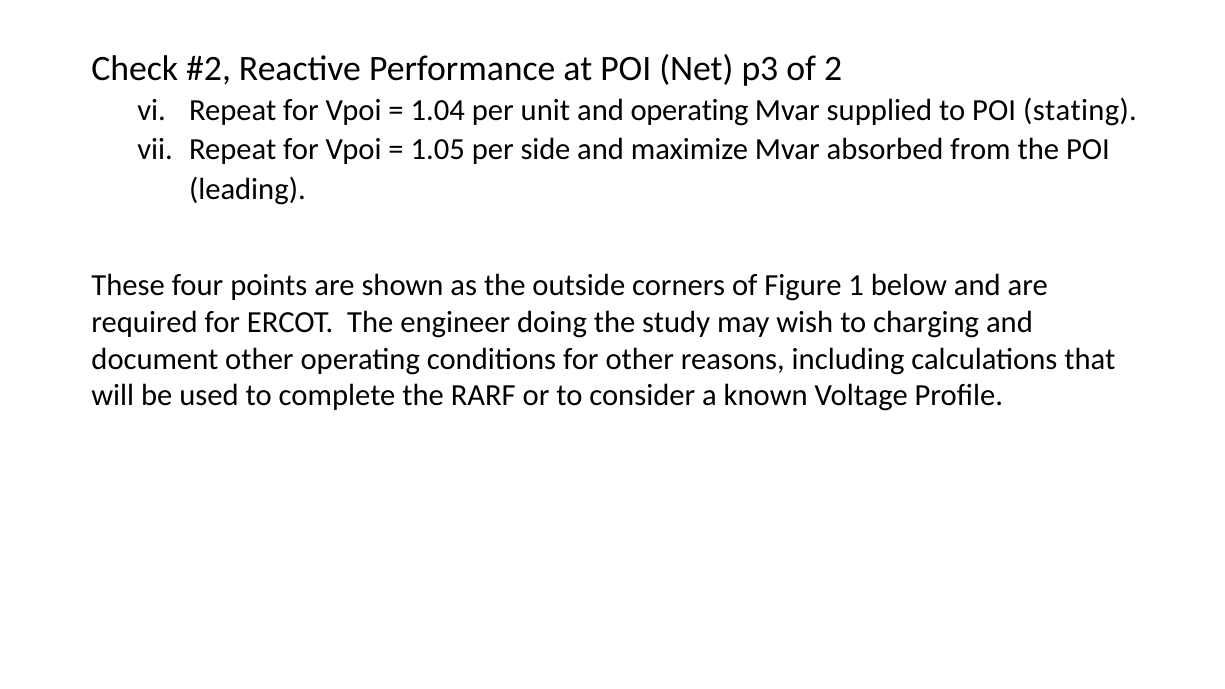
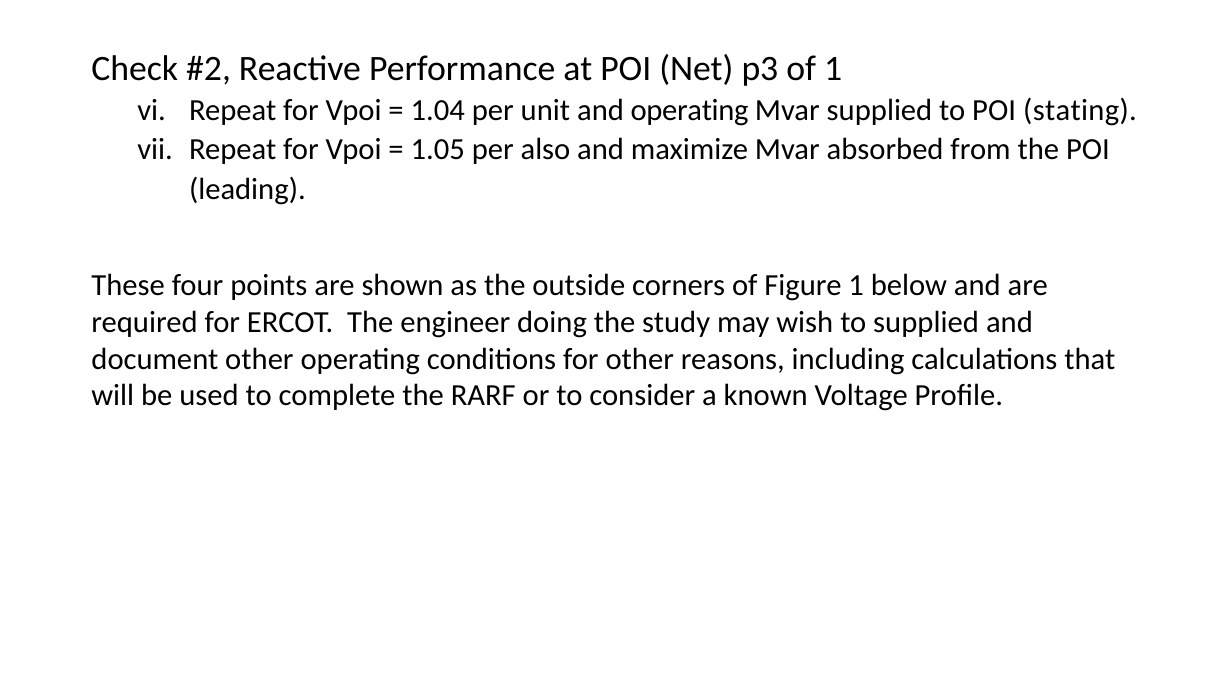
of 2: 2 -> 1 (833, 68)
side: side -> also (545, 150)
to charging: charging -> supplied (926, 322)
